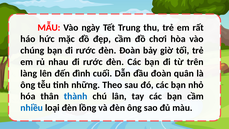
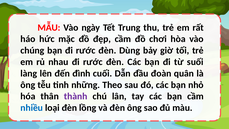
đèn Đoàn: Đoàn -> Dùng (130, 50)
trên: trên -> suối (195, 62)
thành colour: blue -> purple (76, 96)
